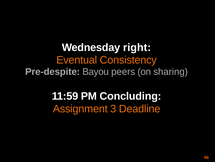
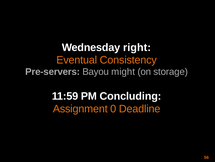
Pre-despite: Pre-despite -> Pre-servers (53, 71)
peers: peers -> might (123, 71)
sharing: sharing -> storage (171, 71)
3: 3 -> 0 (113, 108)
